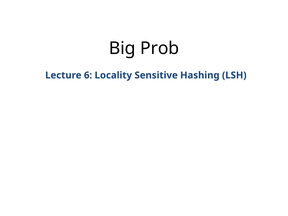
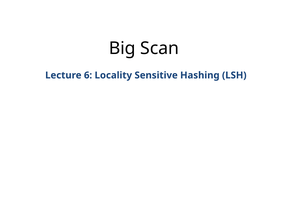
Prob: Prob -> Scan (160, 48)
